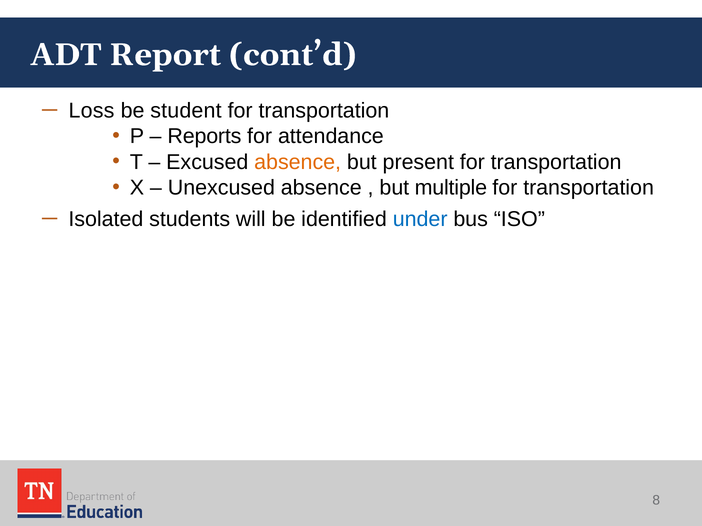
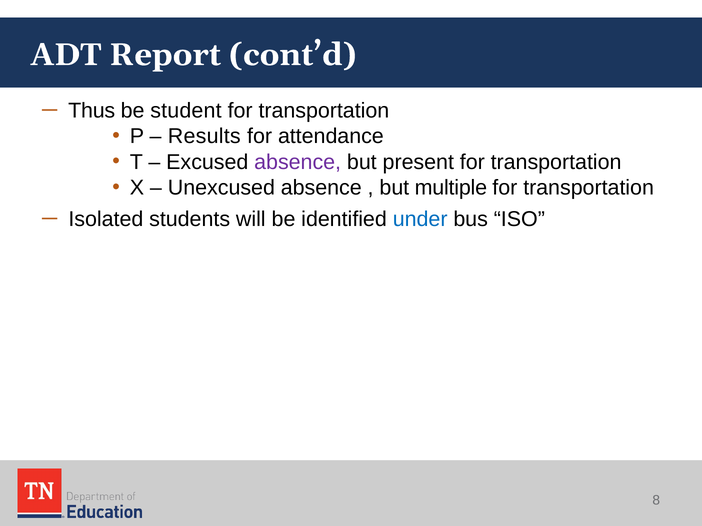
Loss: Loss -> Thus (92, 111)
Reports: Reports -> Results (204, 136)
absence colour: orange -> purple (298, 162)
